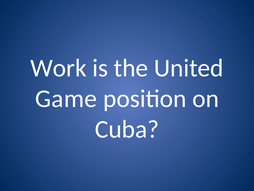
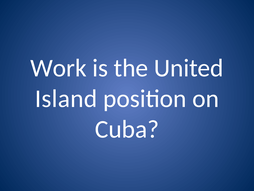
Game: Game -> Island (66, 98)
